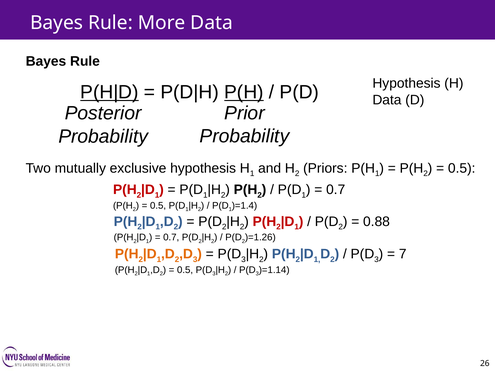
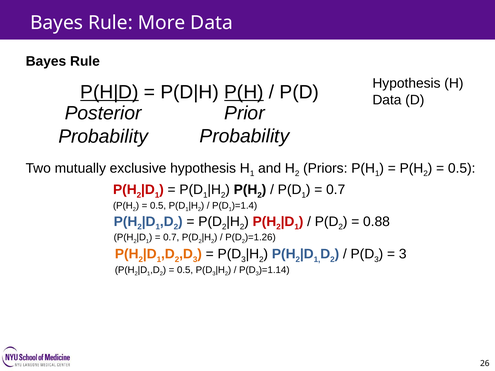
7: 7 -> 3 (403, 254)
